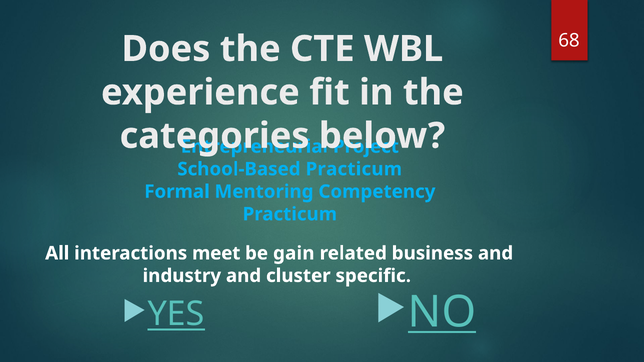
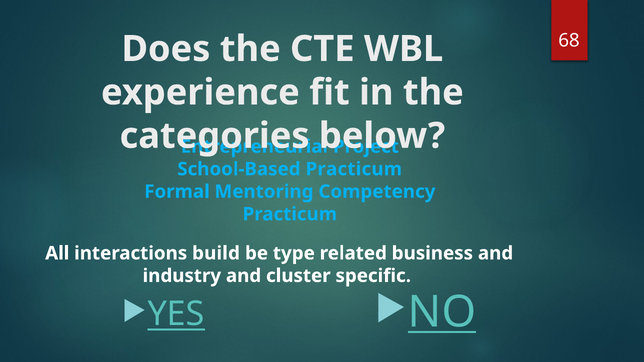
meet: meet -> build (216, 253)
gain: gain -> type (294, 253)
